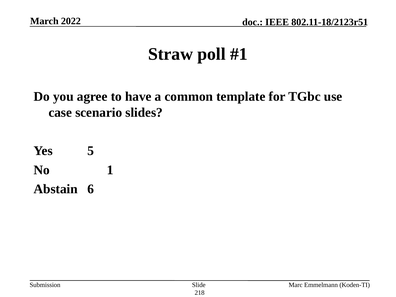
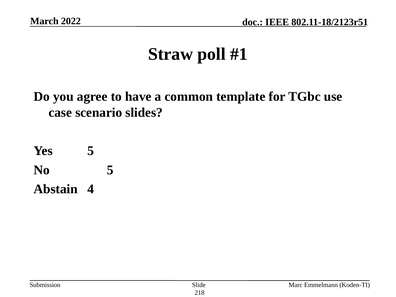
No 1: 1 -> 5 (110, 170)
6: 6 -> 4 (91, 189)
